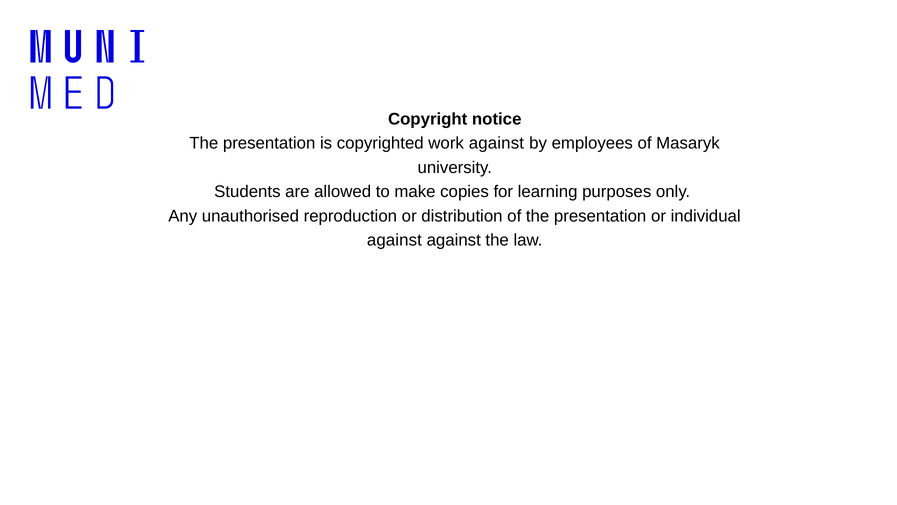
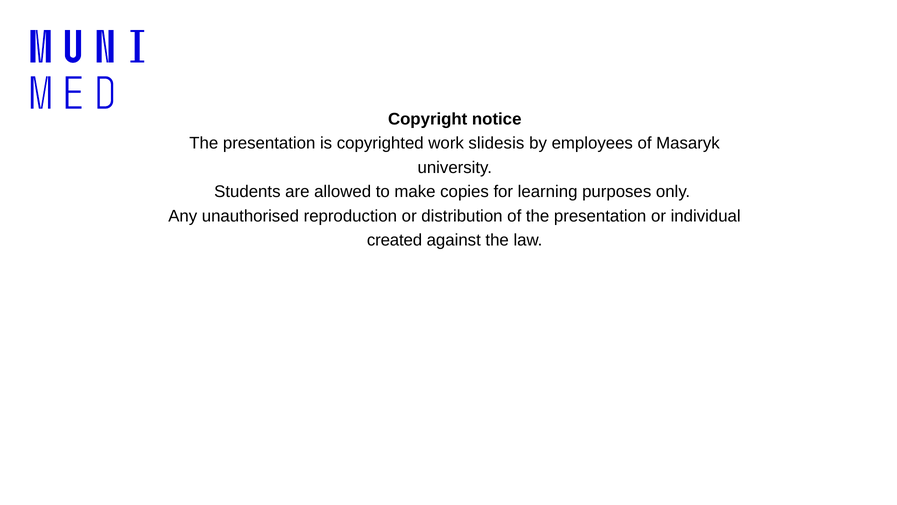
work against: against -> slidesis (496, 143)
against: against -> created (395, 240)
